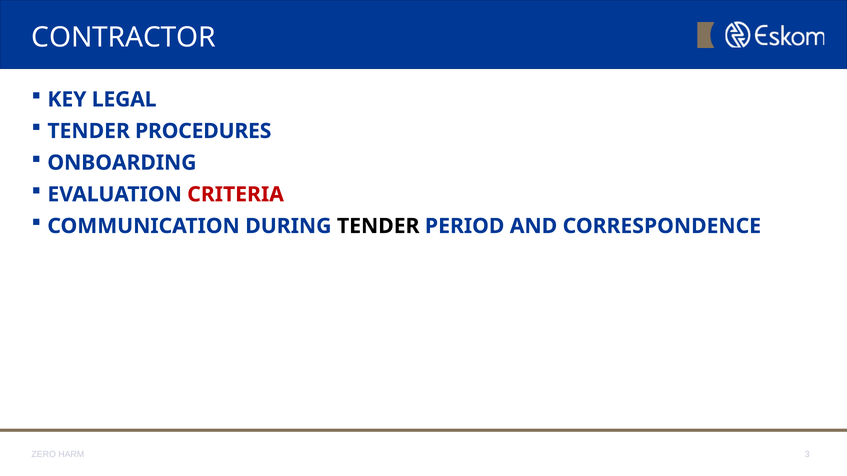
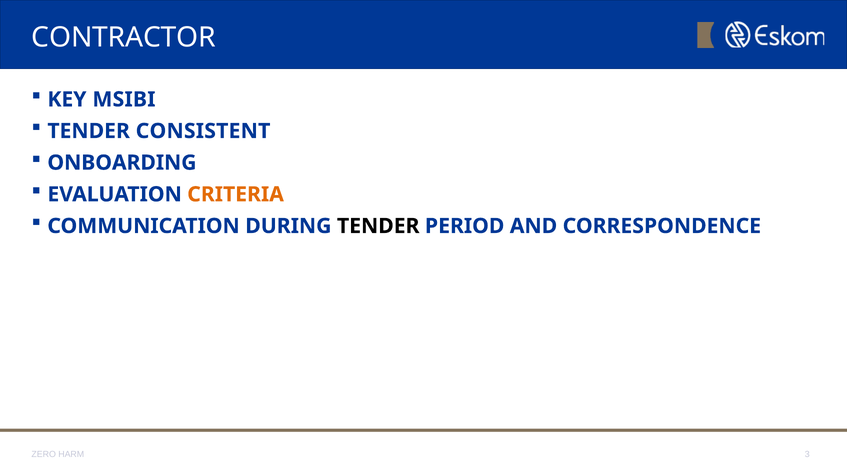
LEGAL: LEGAL -> MSIBI (124, 100)
PROCEDURES: PROCEDURES -> CONSISTENT (203, 131)
CRITERIA colour: red -> orange (236, 195)
